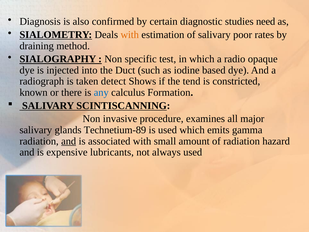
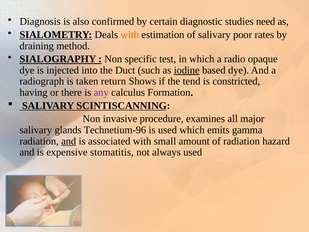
iodine underline: none -> present (187, 70)
detect: detect -> return (113, 81)
known: known -> having (34, 92)
any colour: blue -> purple (101, 92)
Technetium-89: Technetium-89 -> Technetium-96 (115, 130)
lubricants: lubricants -> stomatitis (112, 152)
